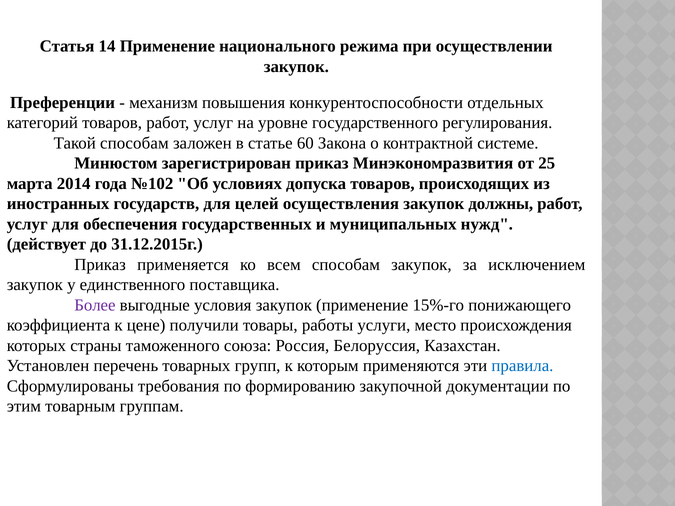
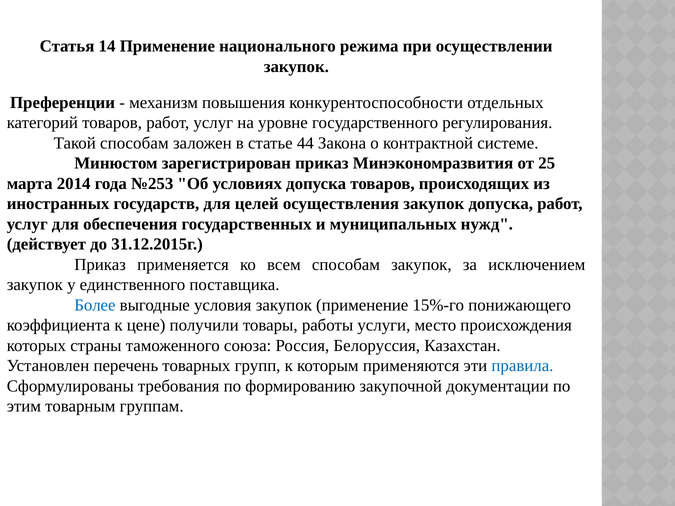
60: 60 -> 44 (305, 143)
№102: №102 -> №253 (152, 184)
закупок должны: должны -> допуска (501, 204)
Более colour: purple -> blue (95, 305)
